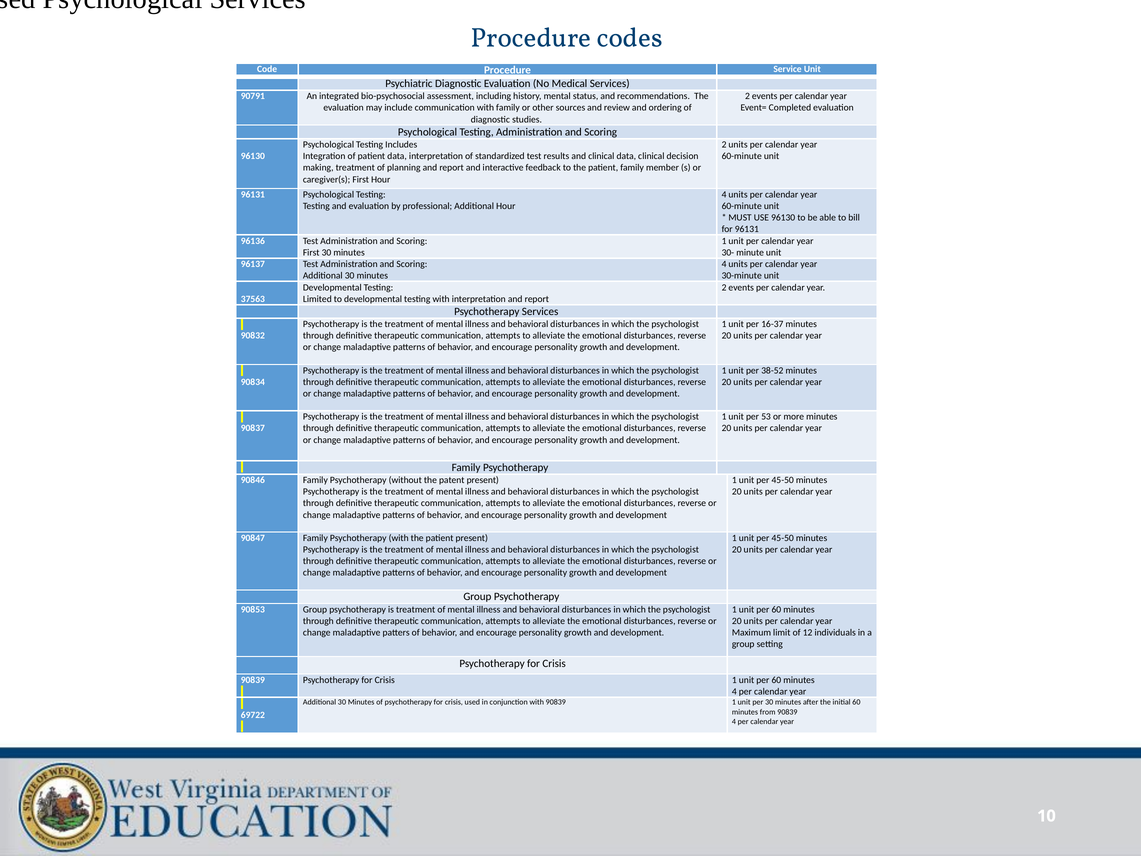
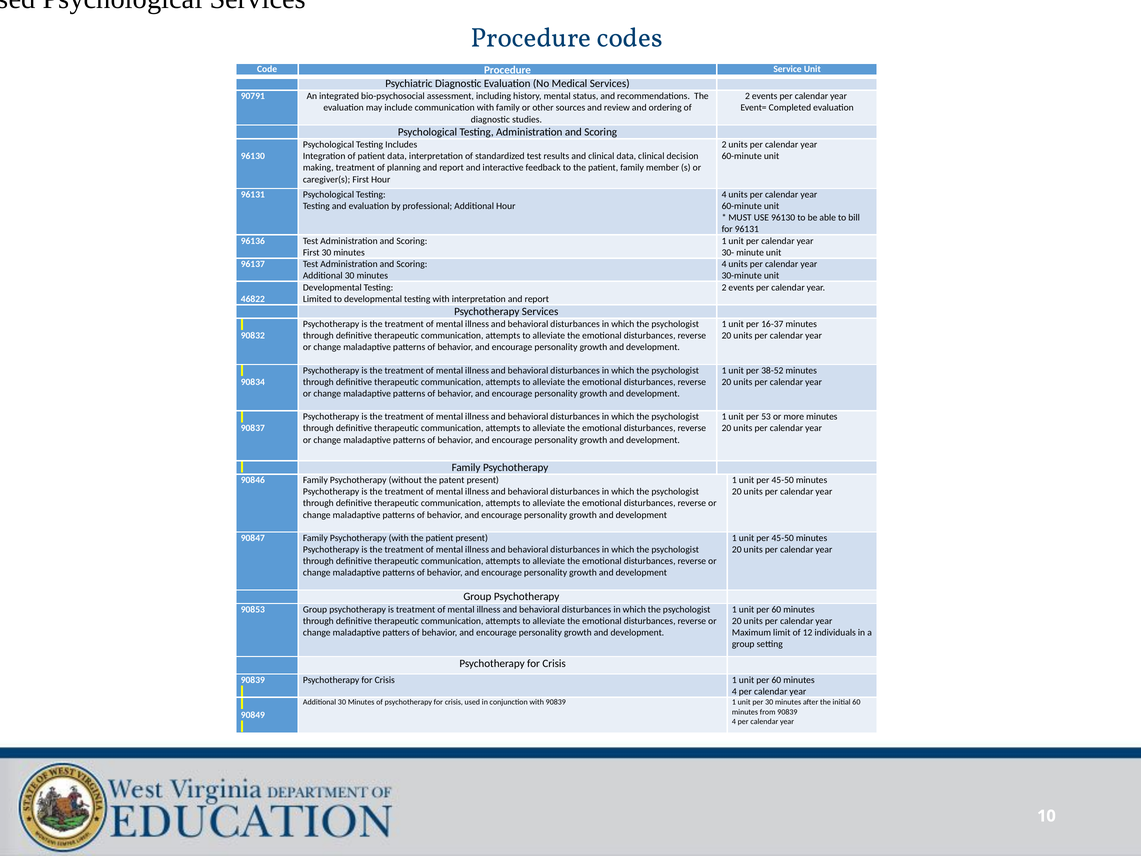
37563: 37563 -> 46822 (253, 299)
69722: 69722 -> 90849 (253, 715)
